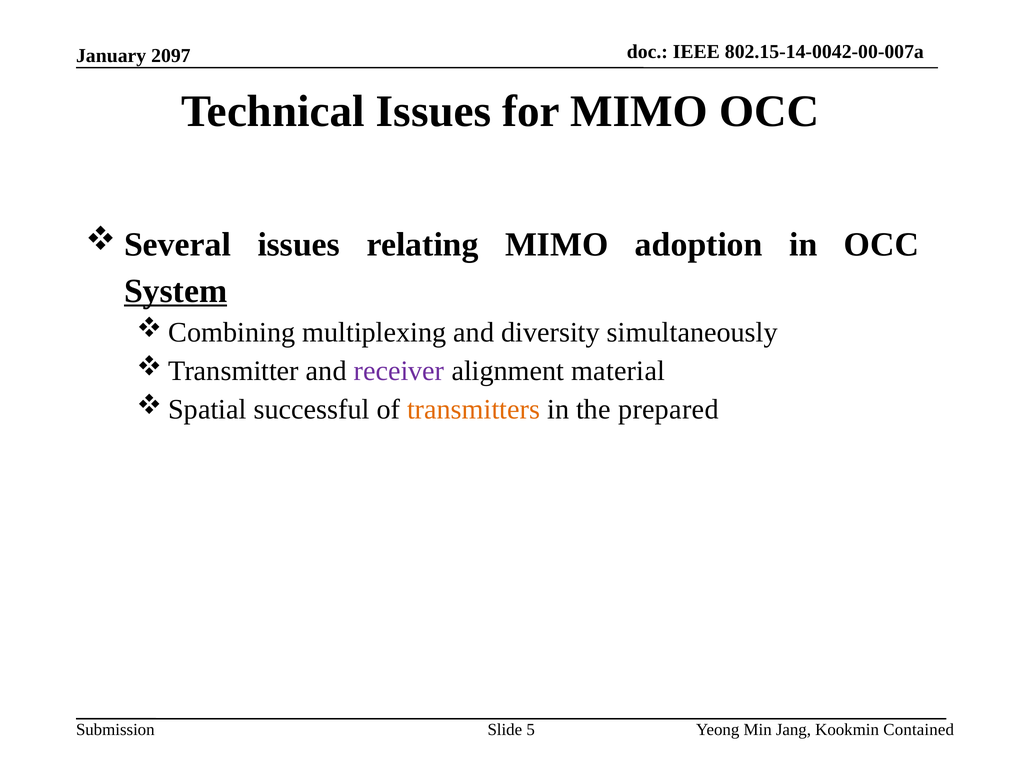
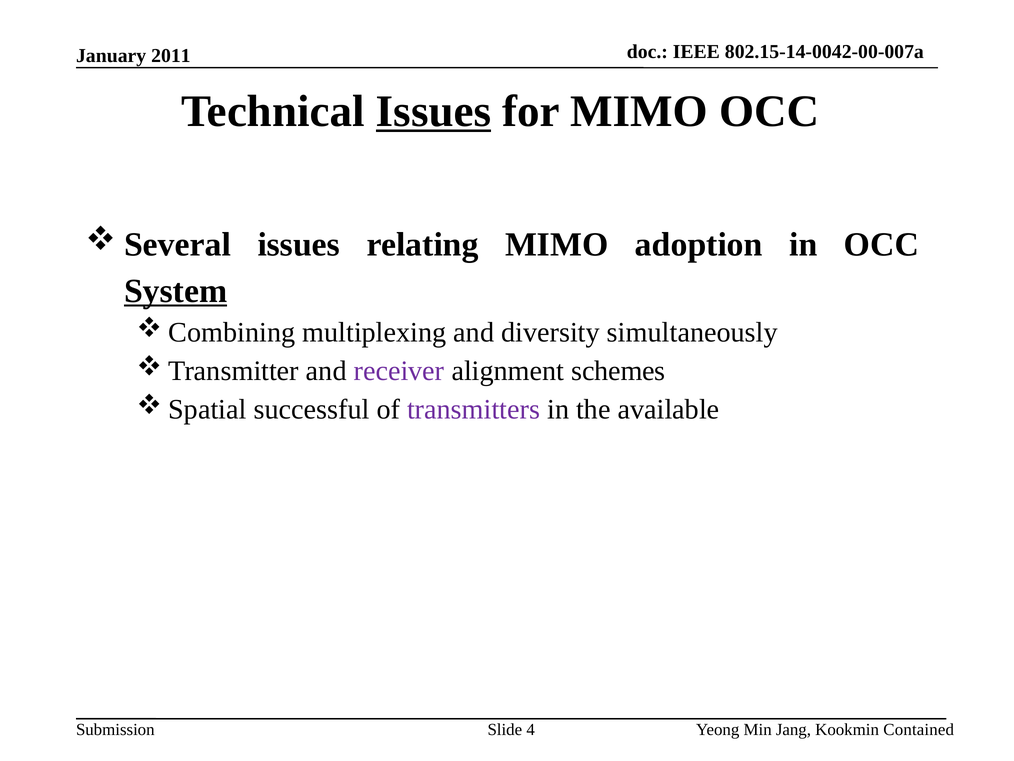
2097: 2097 -> 2011 (171, 56)
Issues underline: none -> present (434, 111)
material: material -> schemes (618, 371)
transmitters colour: orange -> purple (474, 409)
prepared: prepared -> available (669, 409)
5: 5 -> 4 (531, 729)
